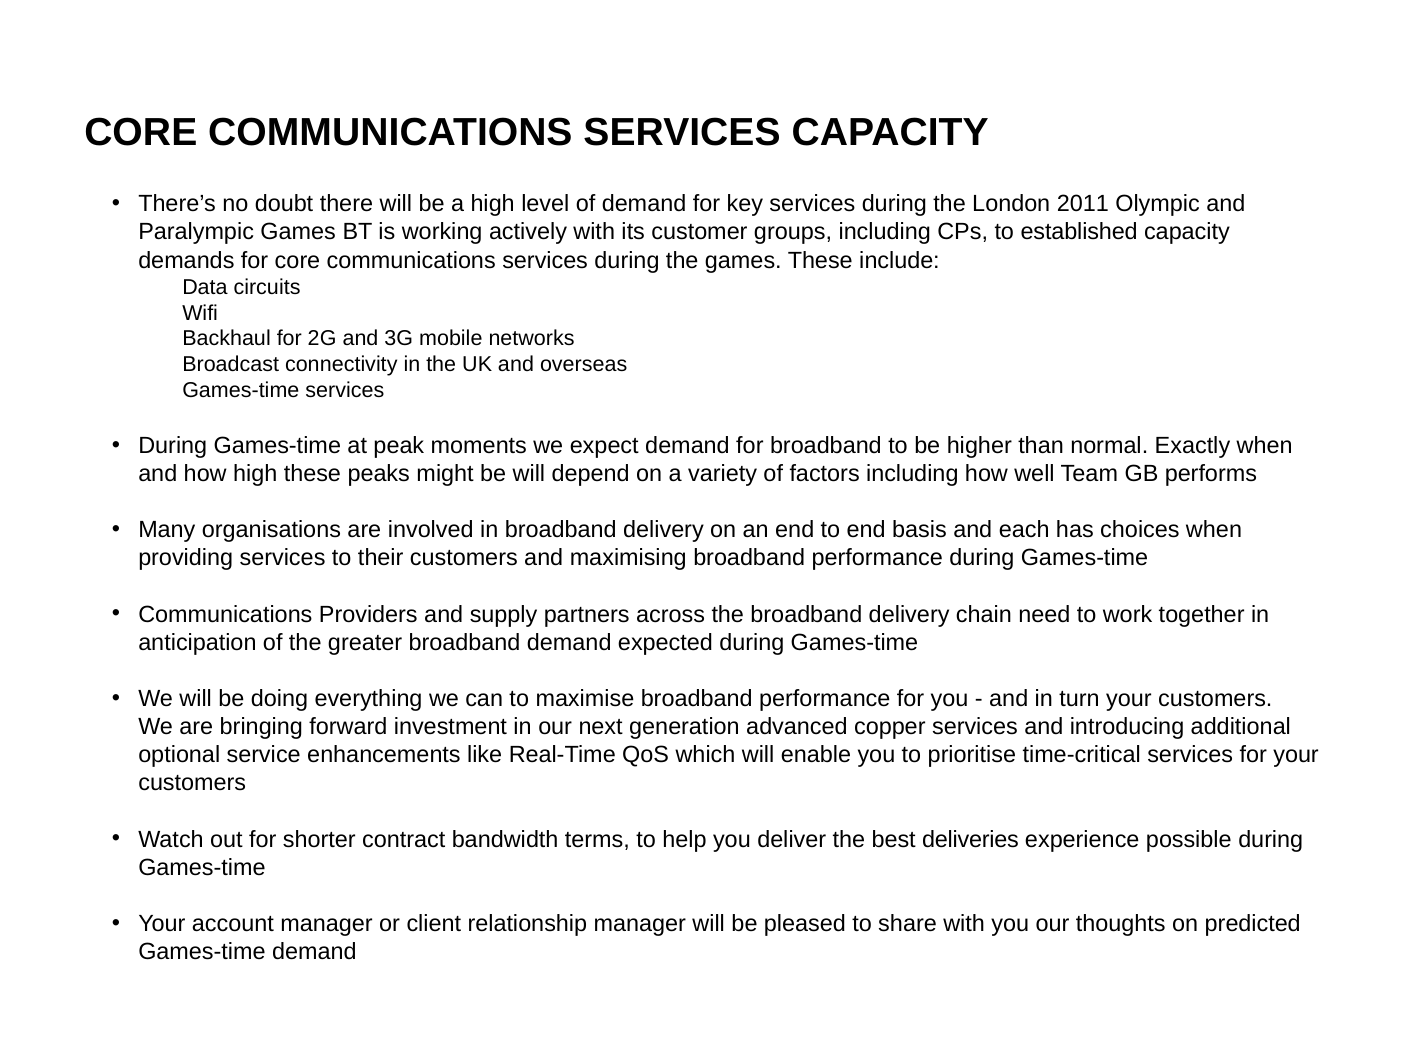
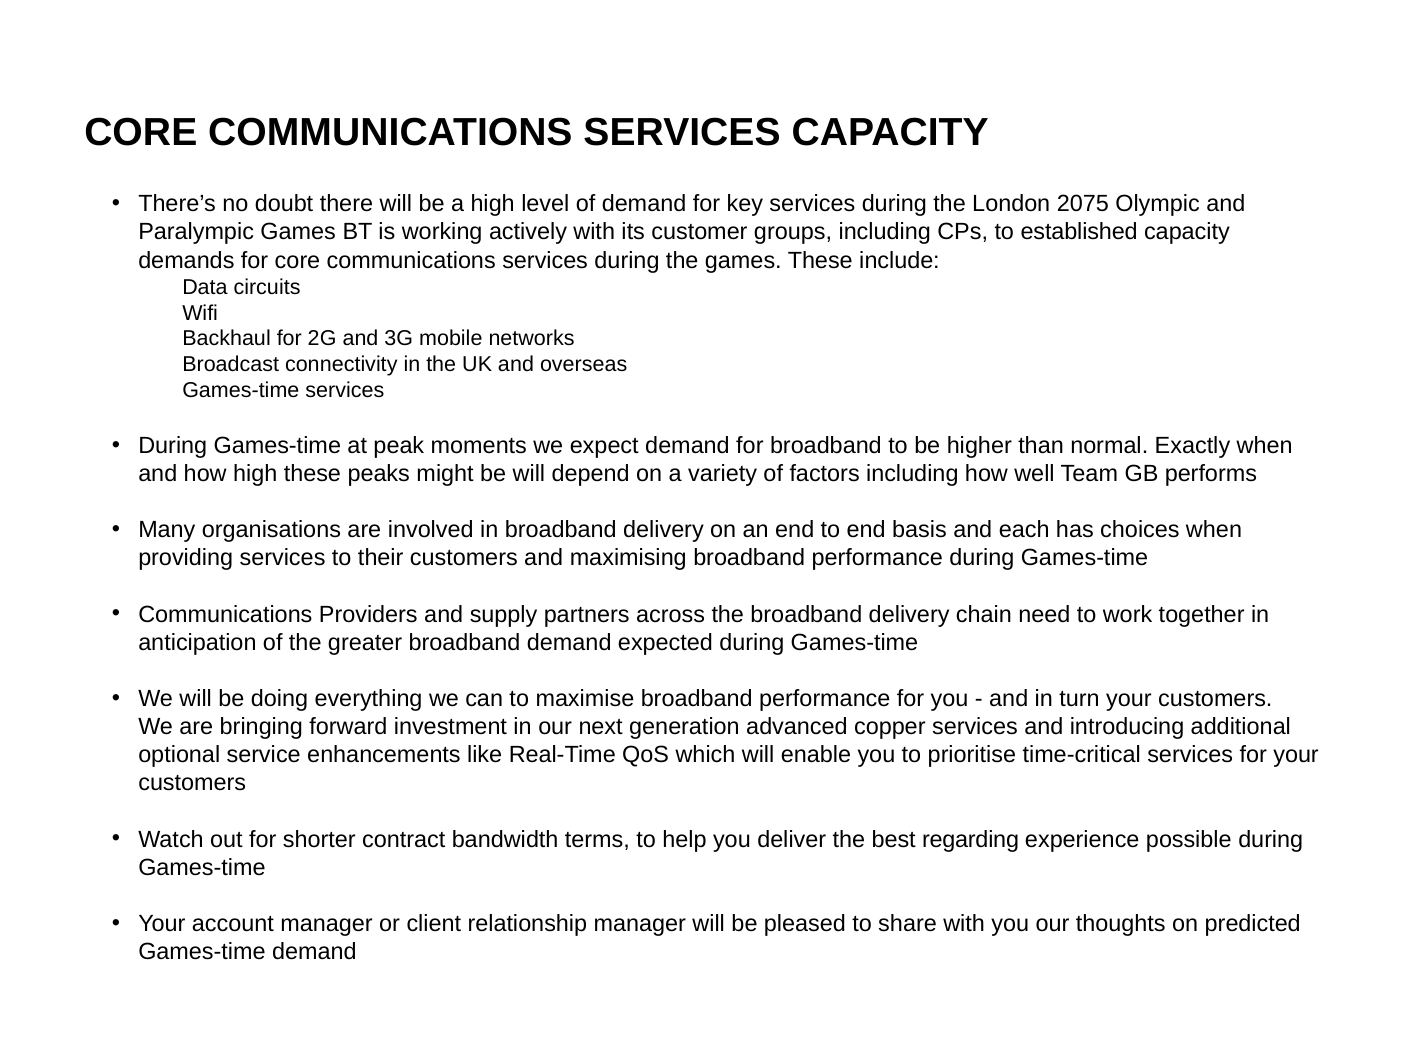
2011: 2011 -> 2075 (1083, 204)
deliveries: deliveries -> regarding (971, 839)
